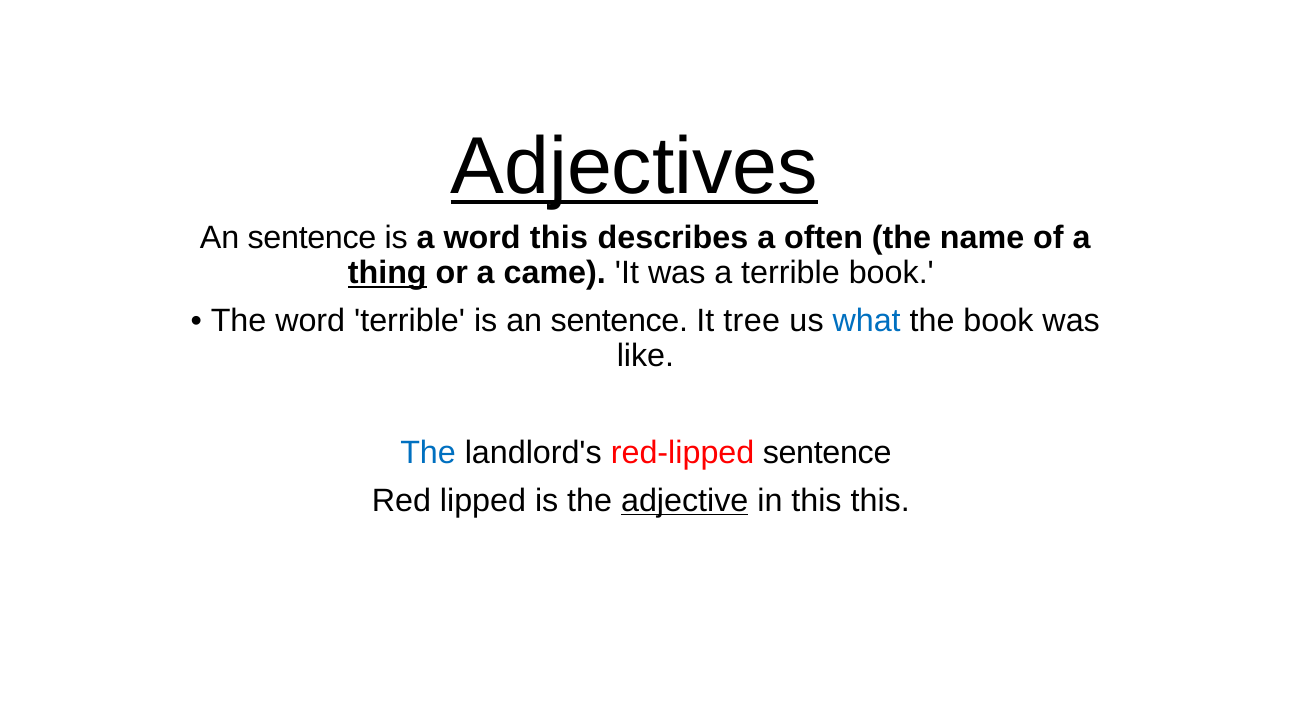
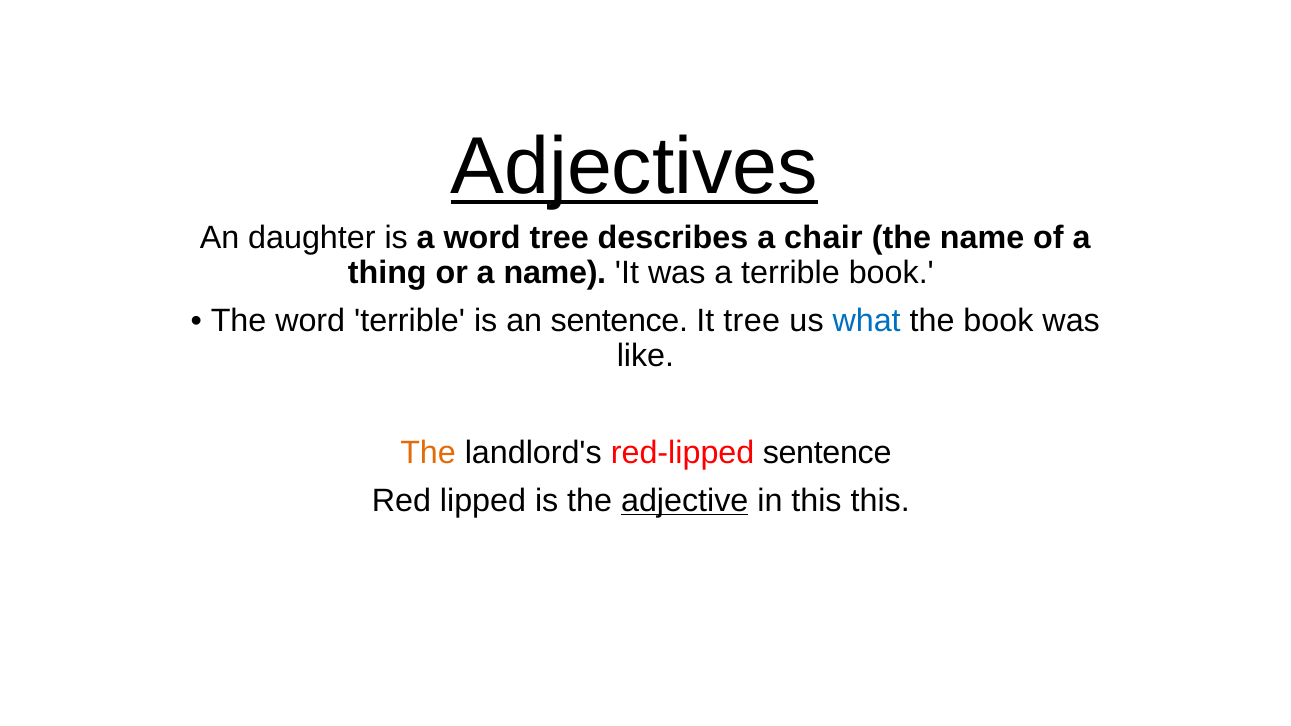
sentence: sentence -> daughter (312, 238)
word this: this -> tree (559, 238)
often: often -> chair (823, 238)
thing underline: present -> none (387, 273)
a came: came -> name (555, 273)
The colour: blue -> orange (428, 452)
